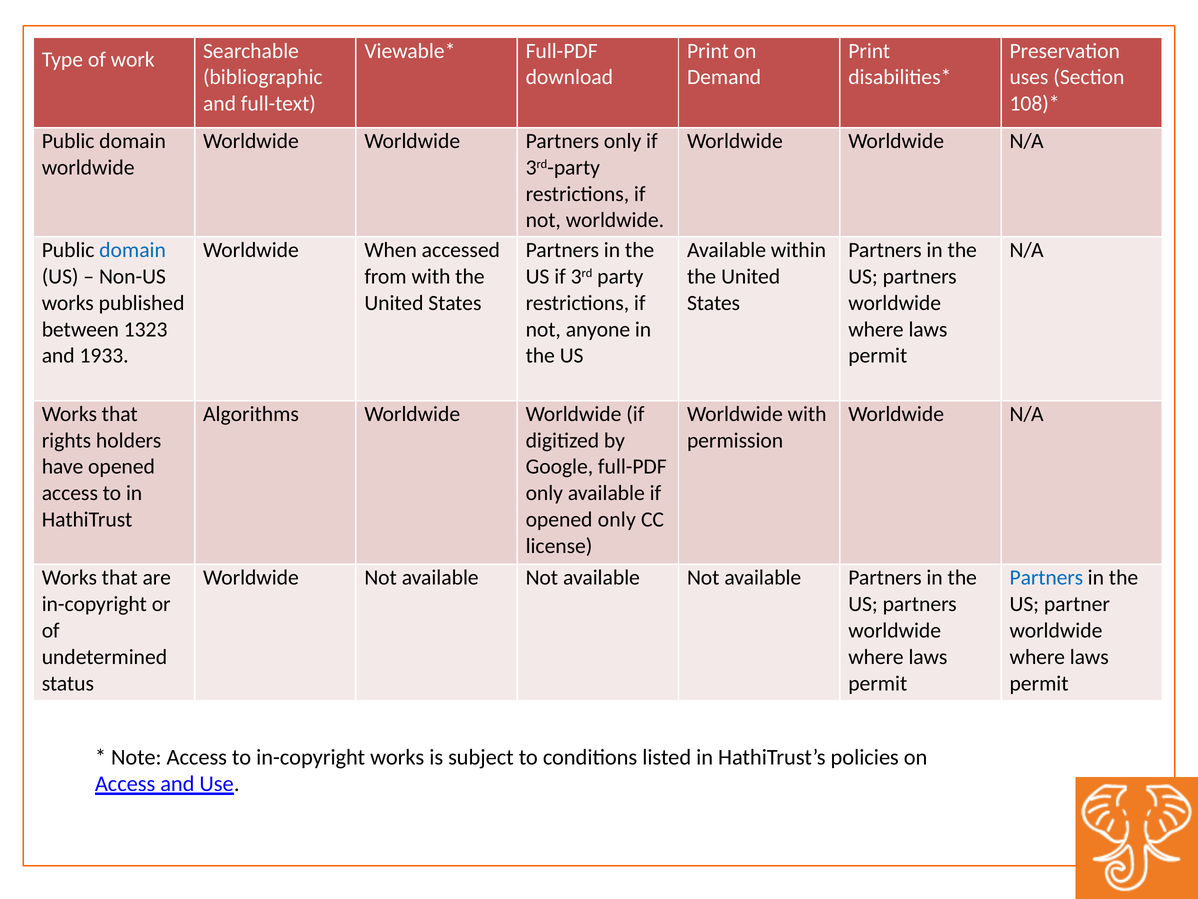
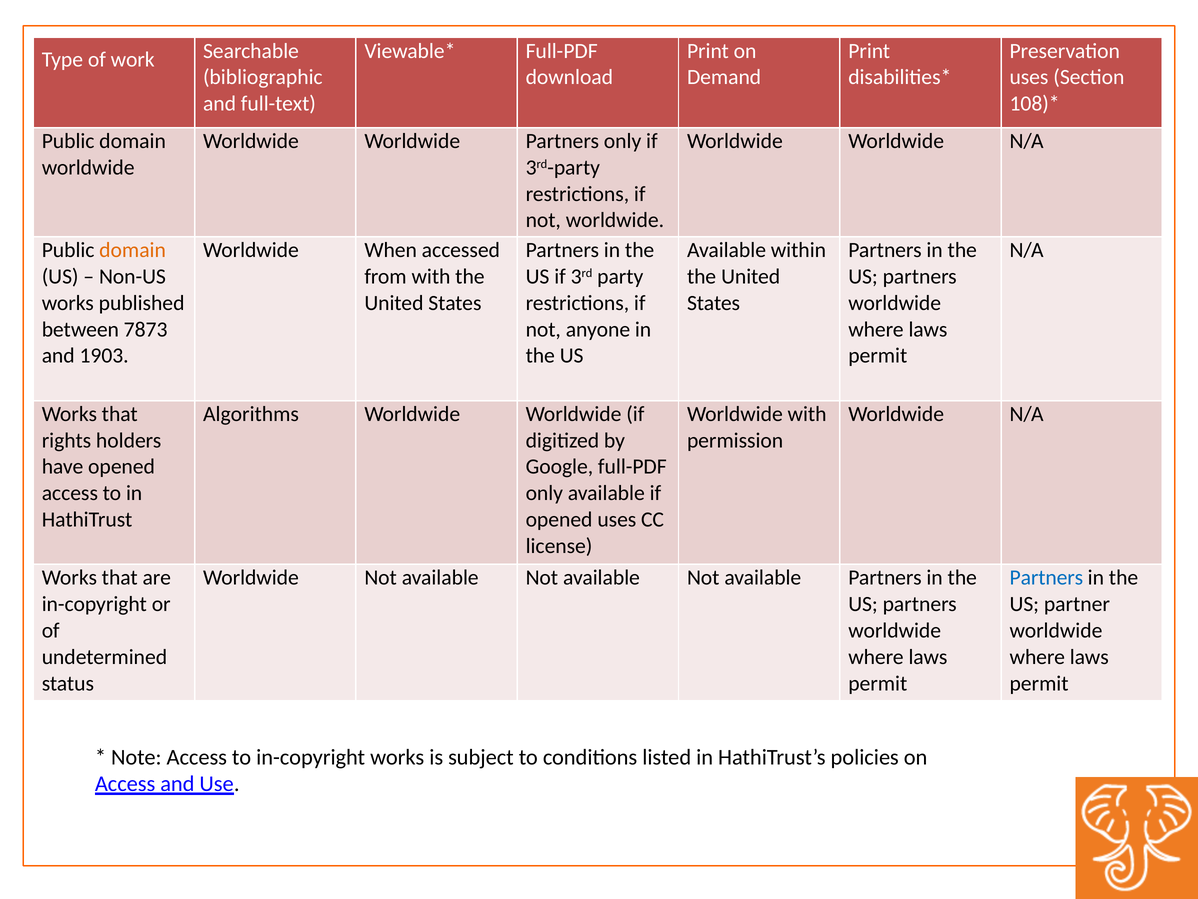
domain colour: blue -> orange (133, 250)
1323: 1323 -> 7873 (146, 329)
1933: 1933 -> 1903 (104, 356)
opened only: only -> uses (617, 519)
